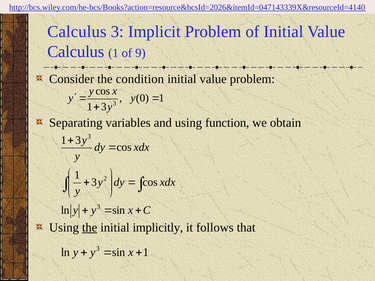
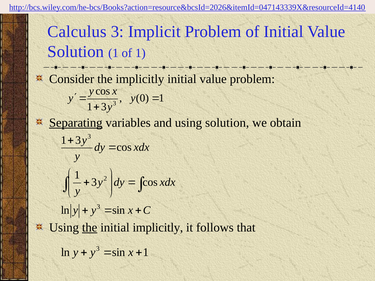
Calculus: Calculus -> Solution (76, 52)
of 9: 9 -> 1 (140, 53)
the condition: condition -> implicitly (140, 79)
Separating underline: none -> present (76, 123)
using function: function -> solution (227, 123)
